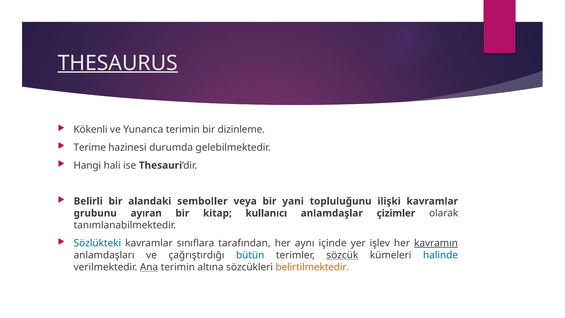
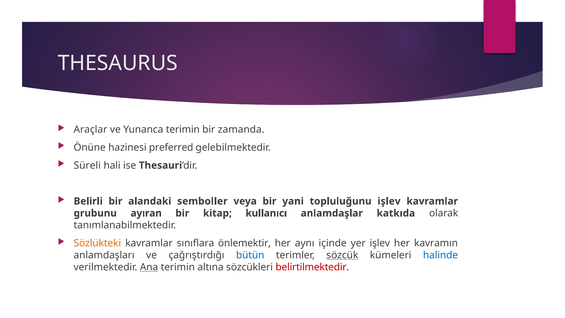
THESAURUS underline: present -> none (118, 63)
Kökenli: Kökenli -> Araçlar (90, 129)
dizinleme: dizinleme -> zamanda (241, 129)
Terime: Terime -> Önüne (90, 147)
durumda: durumda -> preferred (171, 147)
Hangi: Hangi -> Süreli (87, 165)
topluluğunu ilişki: ilişki -> işlev (389, 201)
çizimler: çizimler -> katkıda (396, 213)
Sözlükteki colour: blue -> orange (97, 243)
tarafından: tarafından -> önlemektir (244, 243)
kavramın underline: present -> none (436, 243)
belirtilmektedir colour: orange -> red (312, 267)
